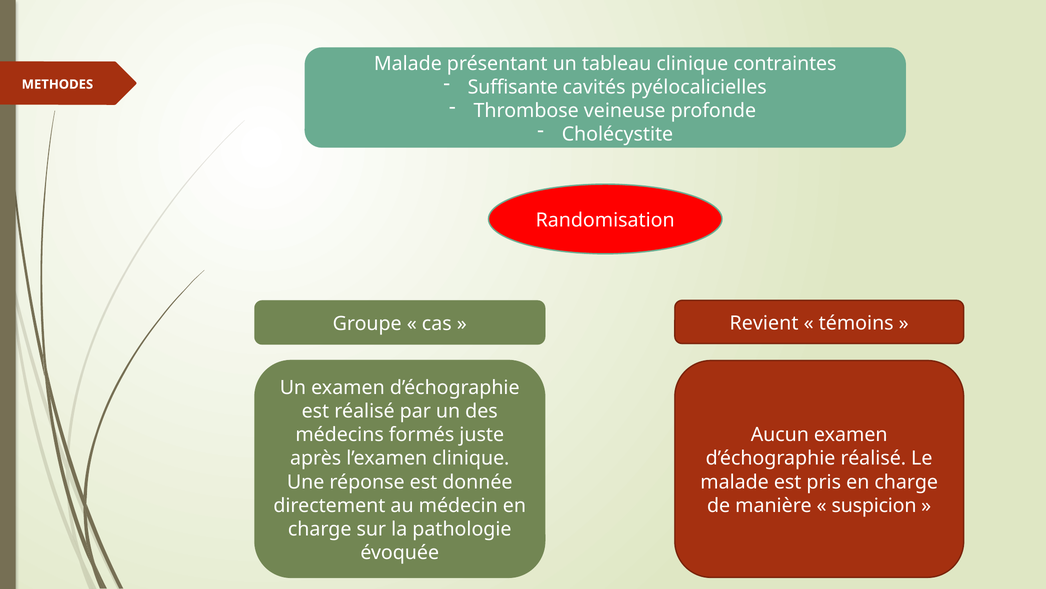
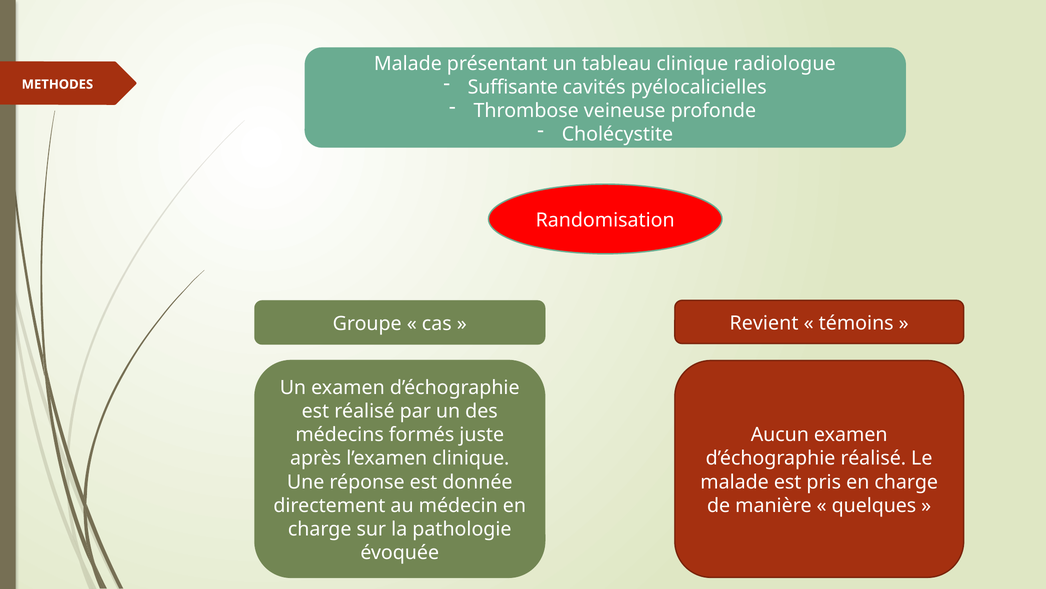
contraintes: contraintes -> radiologue (785, 63)
suspicion: suspicion -> quelques (874, 505)
